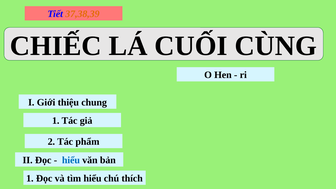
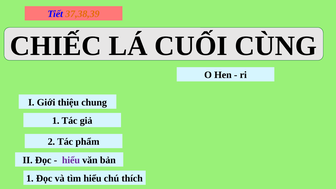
hiểu colour: blue -> purple (71, 160)
